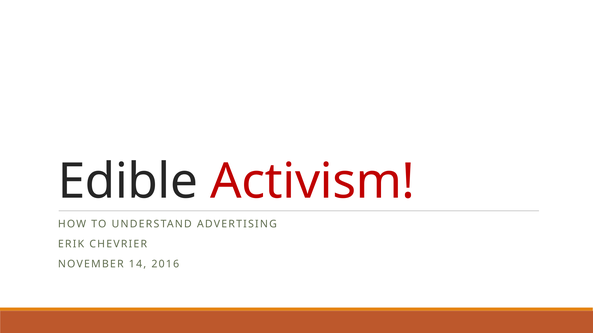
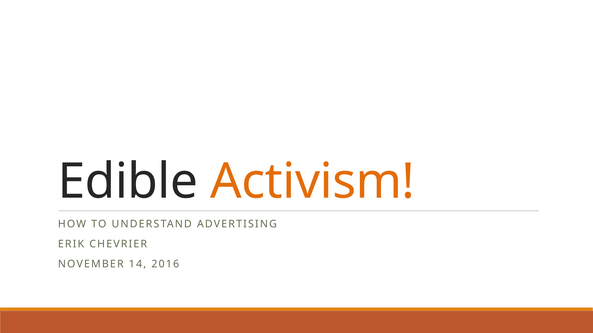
Activism colour: red -> orange (313, 182)
